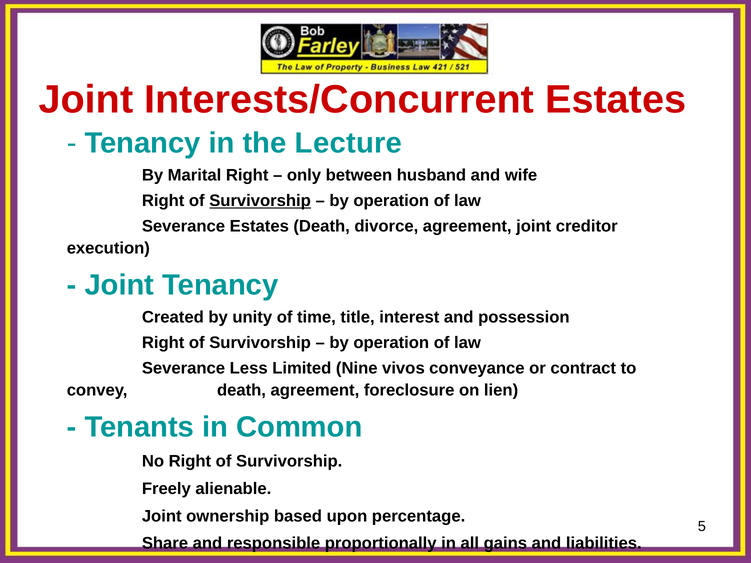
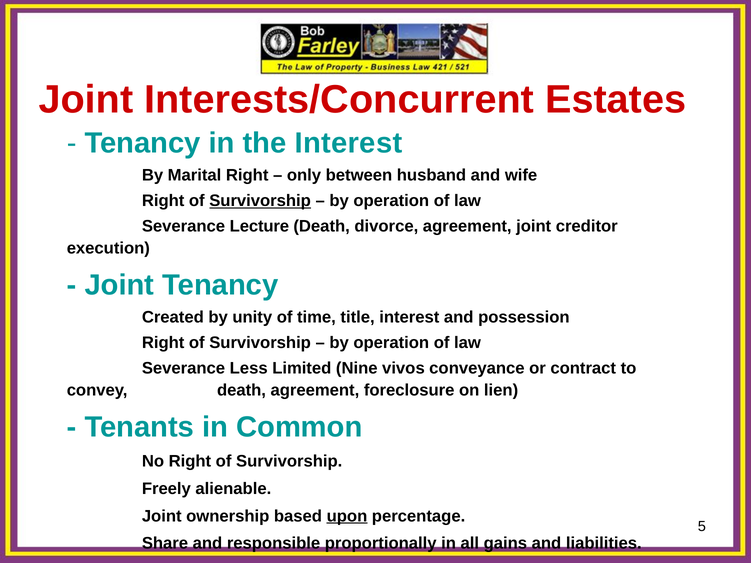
the Lecture: Lecture -> Interest (349, 143)
Severance Estates: Estates -> Lecture (259, 226)
upon underline: none -> present (347, 516)
